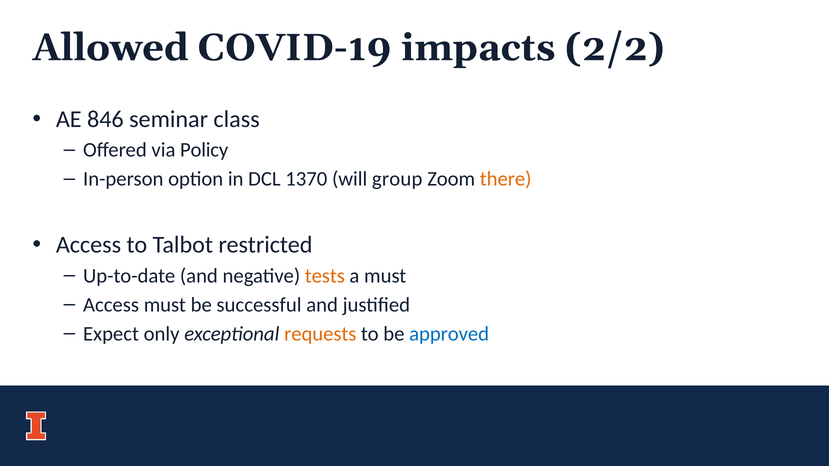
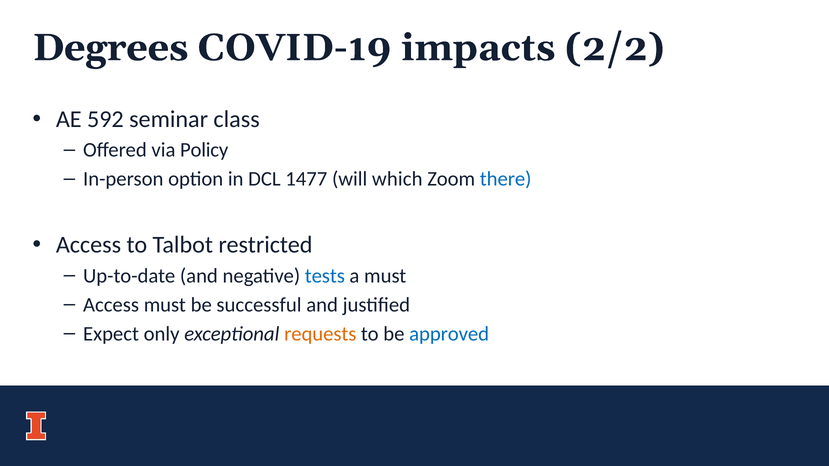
Allowed: Allowed -> Degrees (110, 48)
846: 846 -> 592 (105, 119)
1370: 1370 -> 1477 (306, 179)
group: group -> which (397, 179)
there colour: orange -> blue (506, 179)
tests colour: orange -> blue (325, 276)
